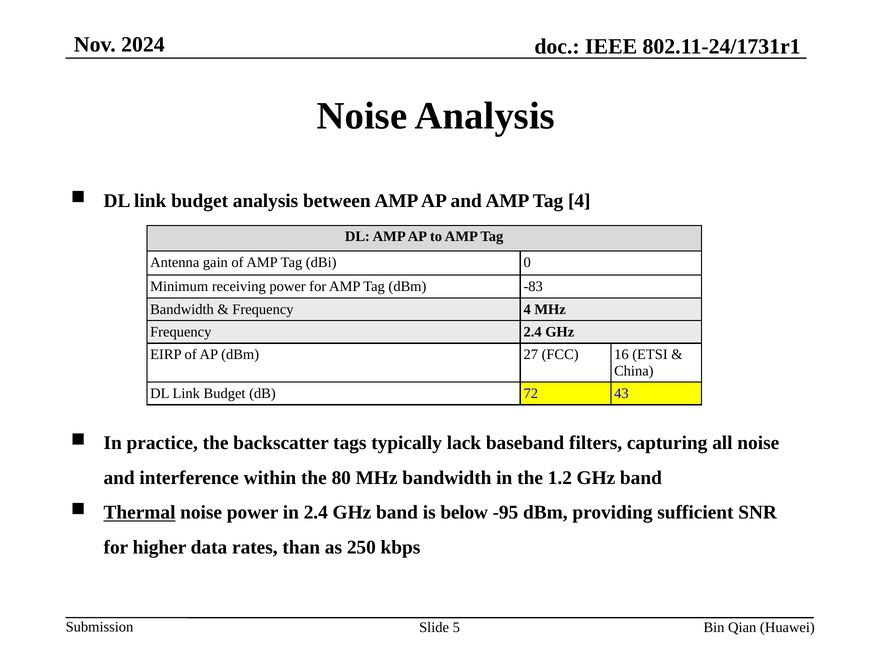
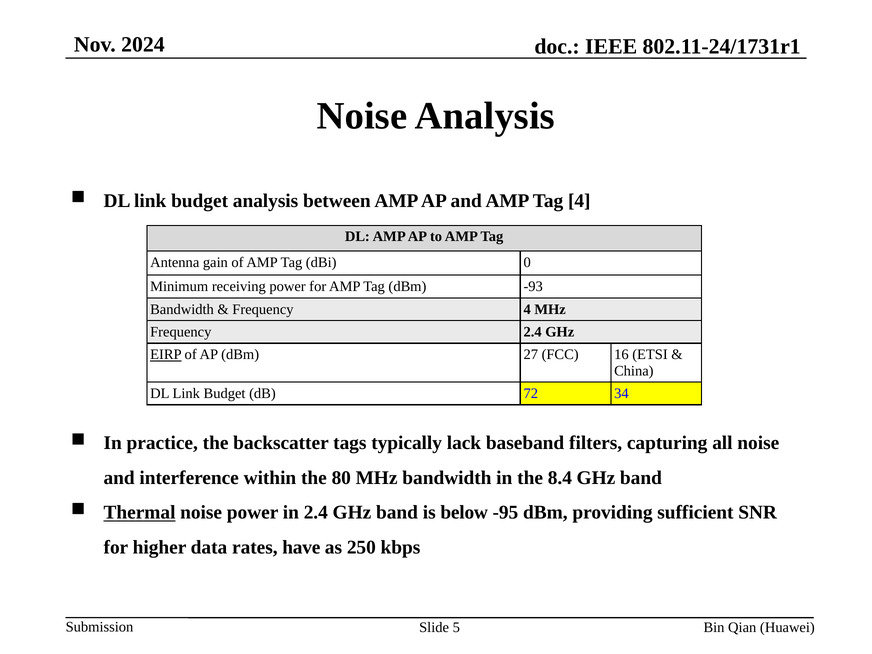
-83: -83 -> -93 (533, 287)
EIRP underline: none -> present (166, 355)
43: 43 -> 34 (621, 393)
1.2: 1.2 -> 8.4 (560, 478)
than: than -> have (301, 547)
